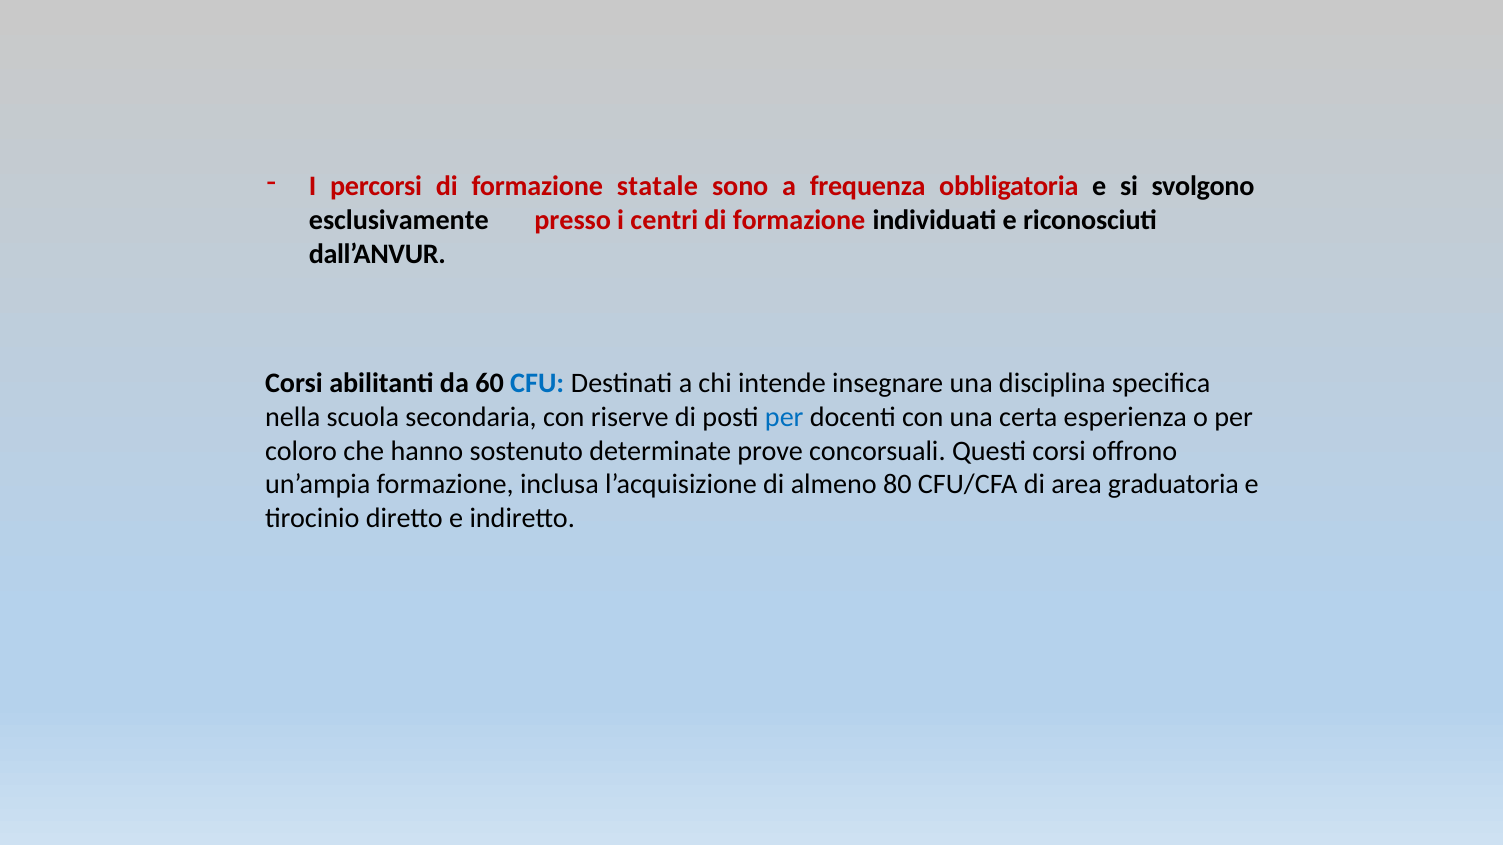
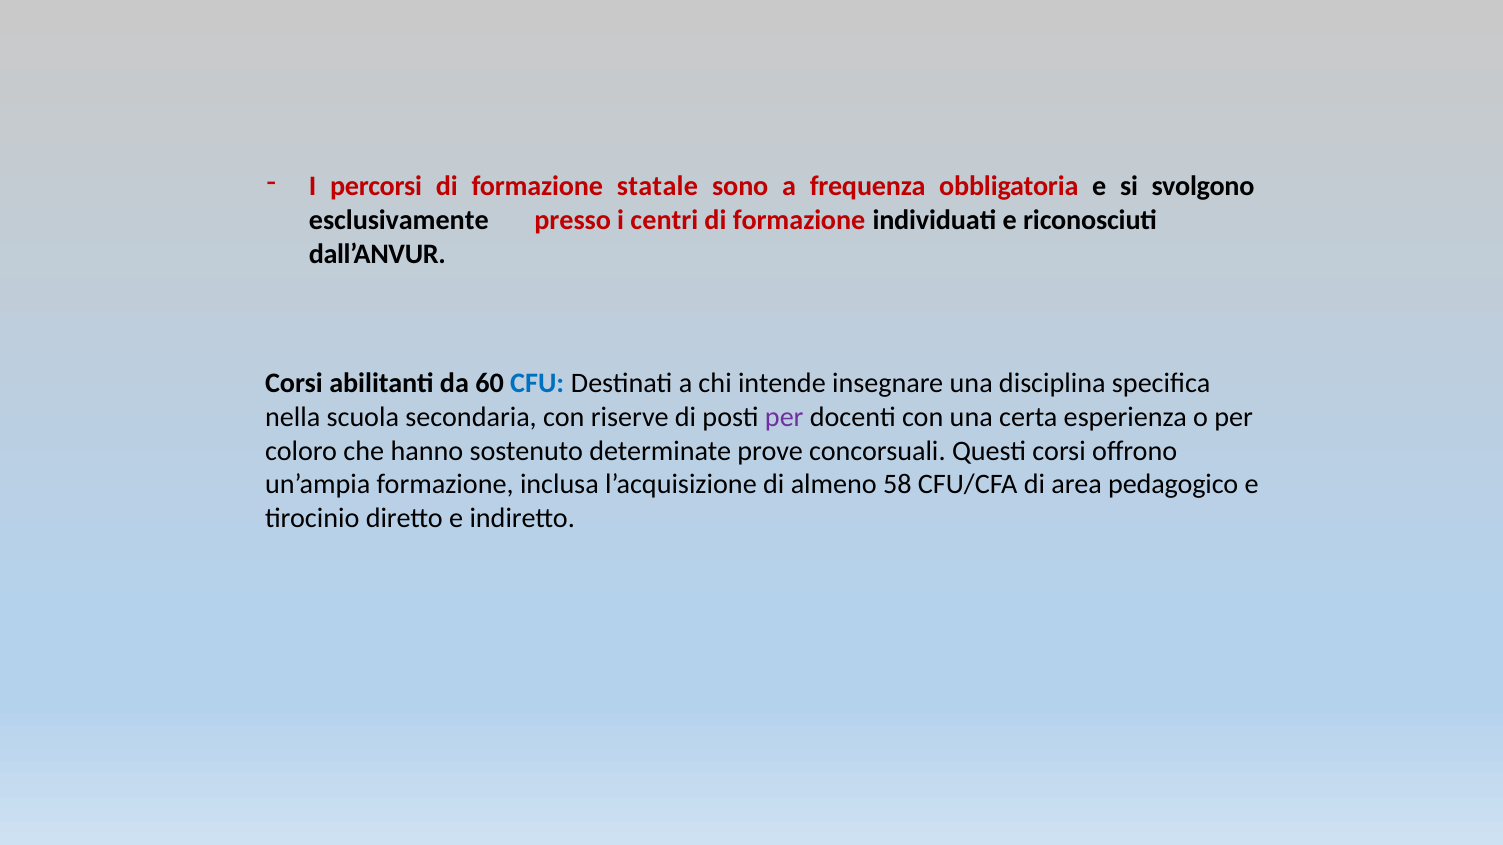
per colour: blue -> purple (784, 417)
80: 80 -> 58 (897, 485)
graduatoria: graduatoria -> pedagogico (1173, 485)
